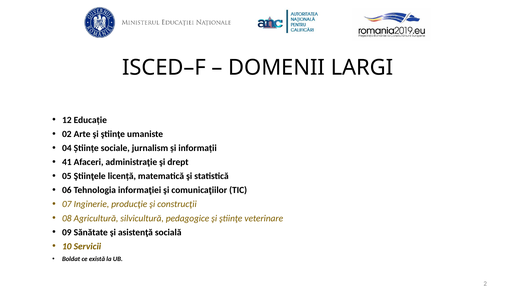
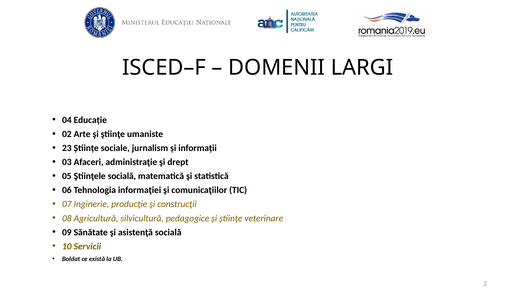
12: 12 -> 04 (67, 120)
04: 04 -> 23 (67, 148)
41: 41 -> 03 (67, 162)
Ştiinţele licență: licență -> socială (122, 176)
